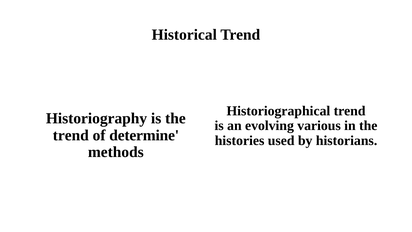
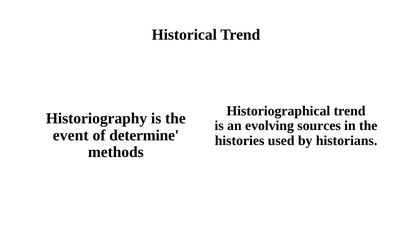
various: various -> sources (319, 126)
trend: trend -> event (71, 135)
